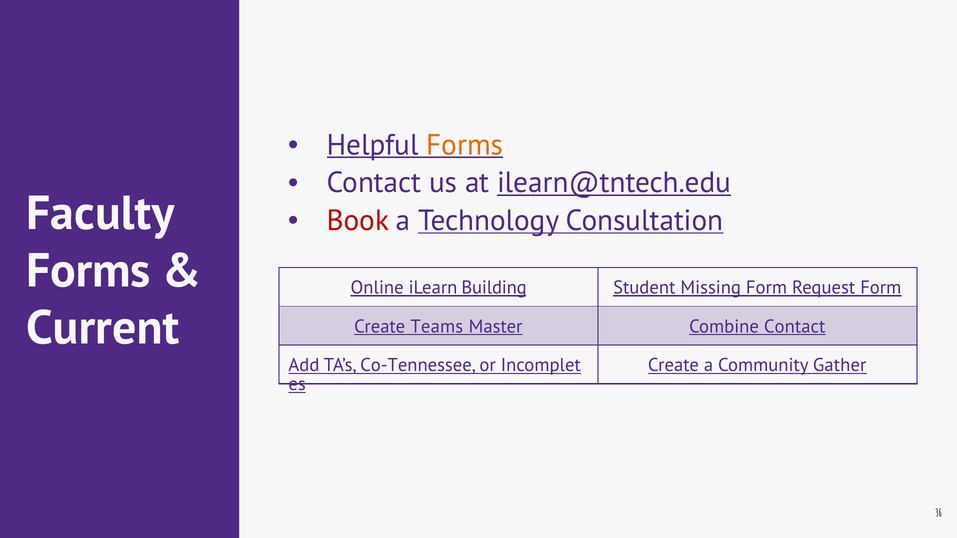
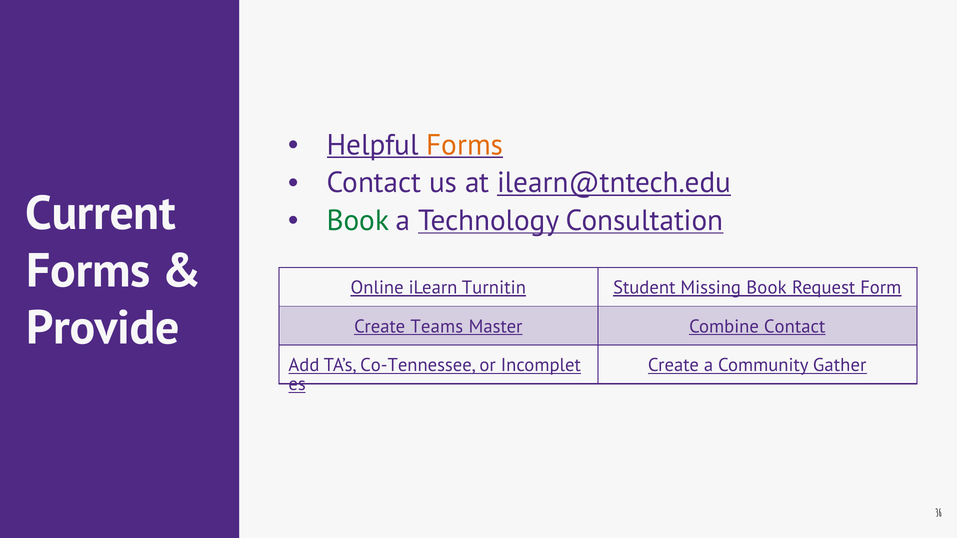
Faculty: Faculty -> Current (101, 214)
Book colour: red -> green (358, 221)
Building: Building -> Turnitin (494, 288)
Missing Form: Form -> Book (766, 288)
Current: Current -> Provide (103, 328)
